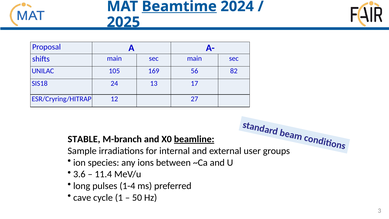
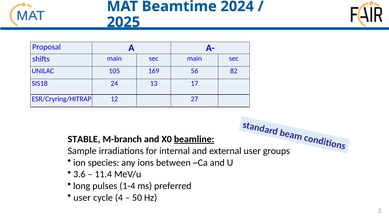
Beamtime underline: present -> none (179, 6)
cave: cave -> user (82, 197)
1: 1 -> 4 (119, 197)
